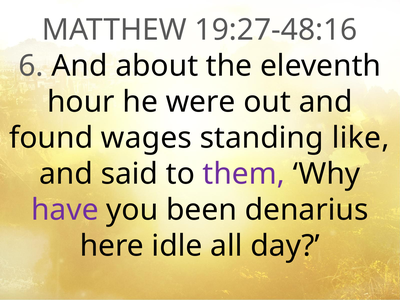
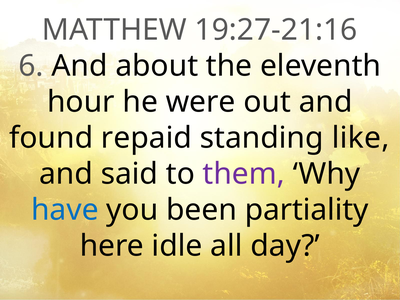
19:27-48:16: 19:27-48:16 -> 19:27-21:16 (276, 30)
wages: wages -> repaid (146, 138)
have colour: purple -> blue (65, 210)
denarius: denarius -> partiality (307, 210)
